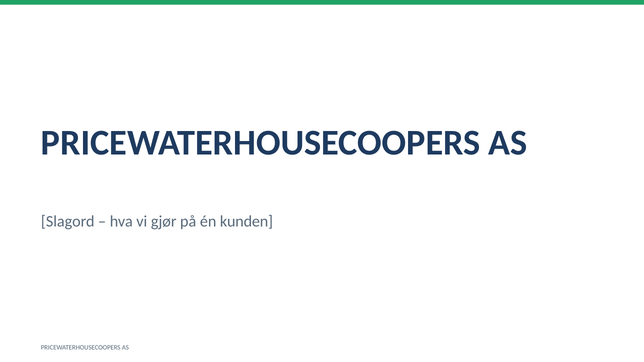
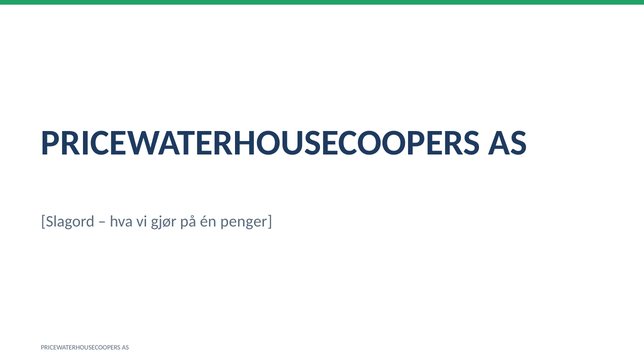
kunden: kunden -> penger (246, 222)
